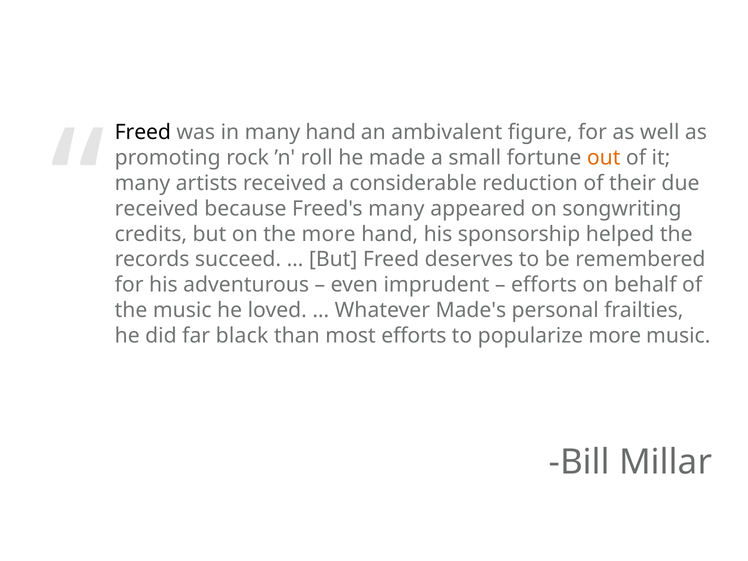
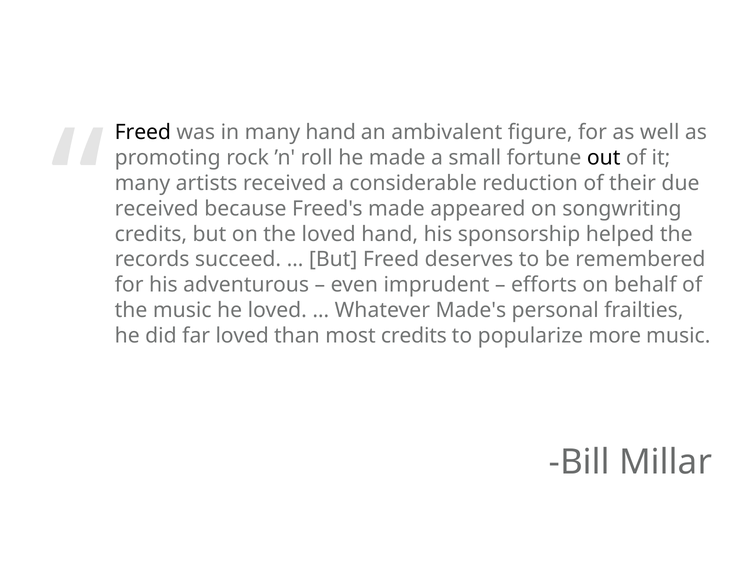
out colour: orange -> black (604, 158)
Freed's many: many -> made (396, 209)
the more: more -> loved (329, 234)
far black: black -> loved (242, 336)
most efforts: efforts -> credits (414, 336)
